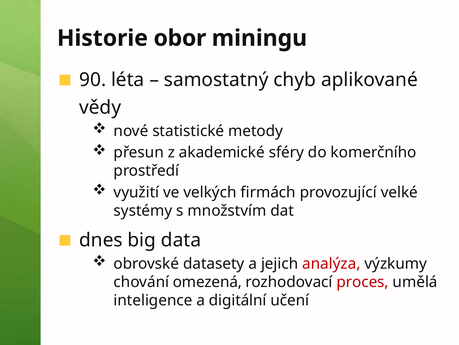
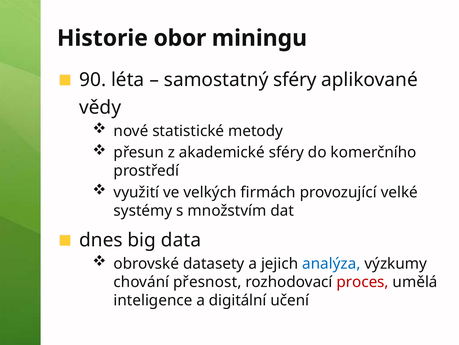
samostatný chyb: chyb -> sféry (295, 80)
analýza colour: red -> blue (331, 263)
omezená: omezená -> přesnost (207, 281)
